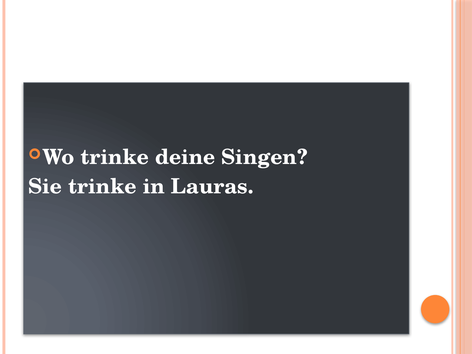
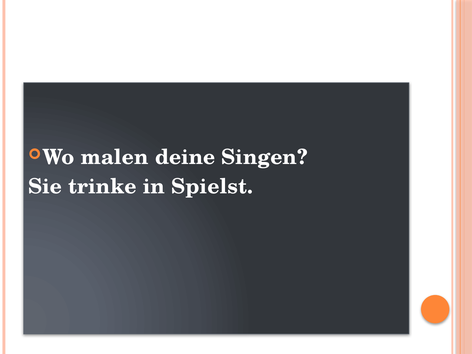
Wo trinke: trinke -> malen (115, 157)
Lauras: Lauras -> Spielst (212, 186)
